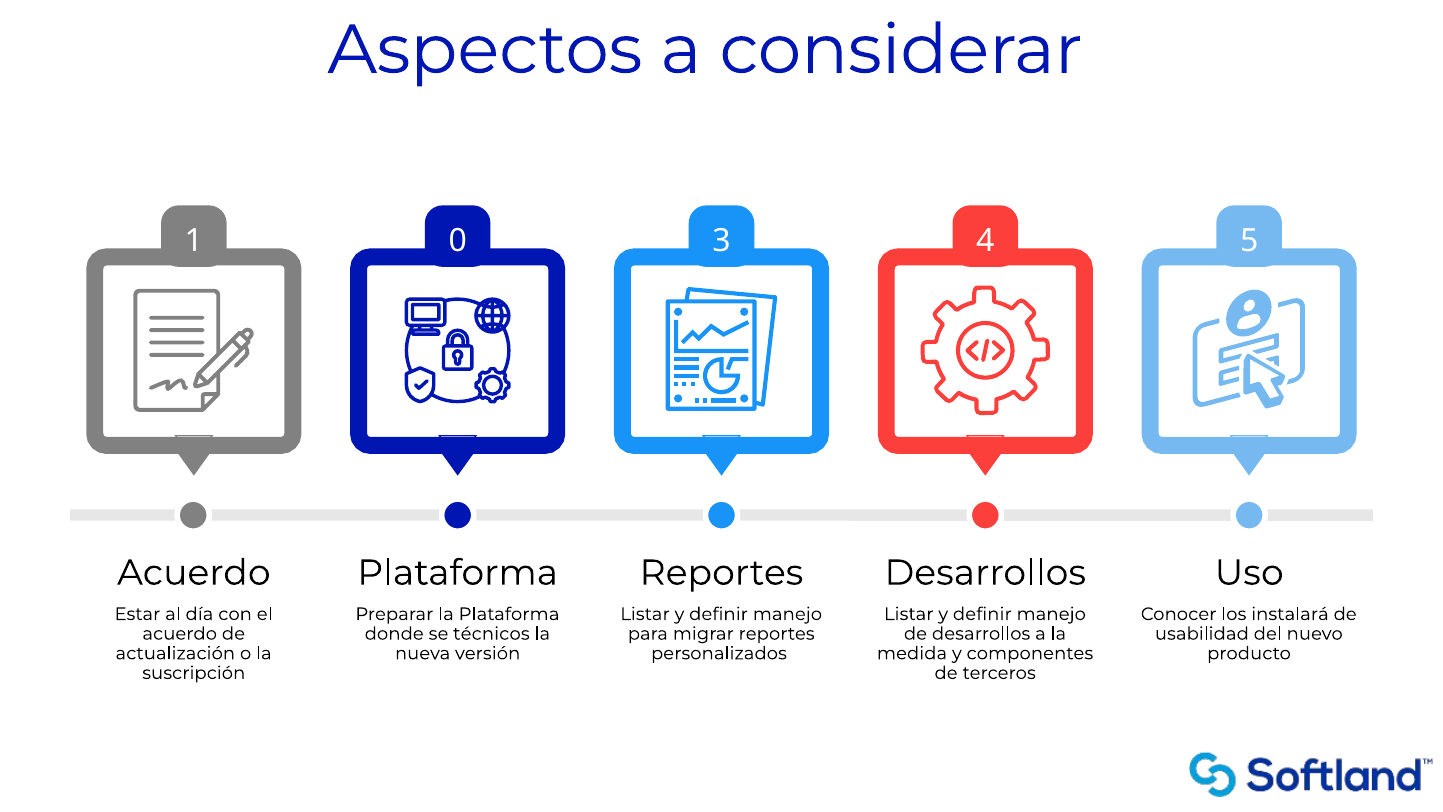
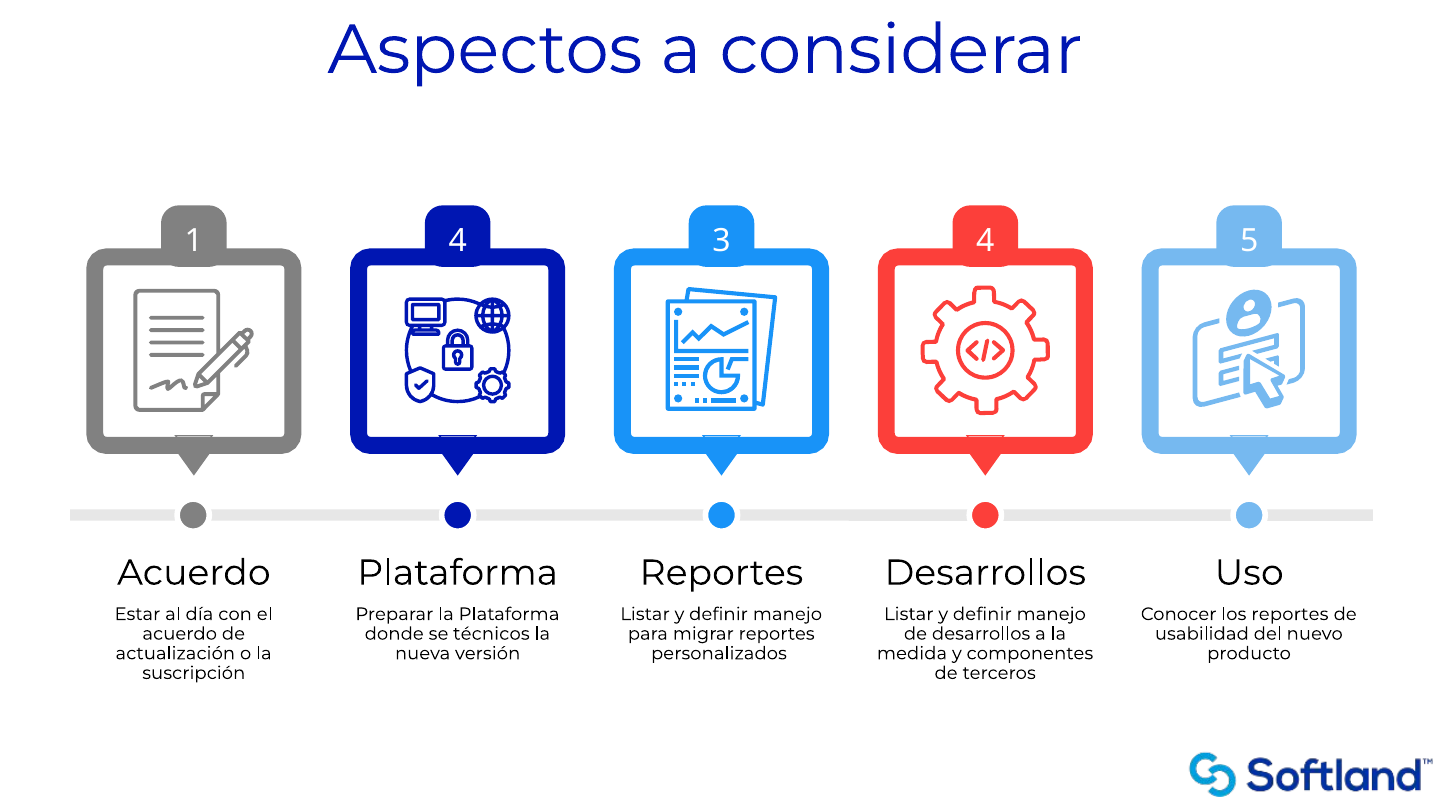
1 0: 0 -> 4 (458, 241)
los instalará: instalará -> reportes (1290, 614)
